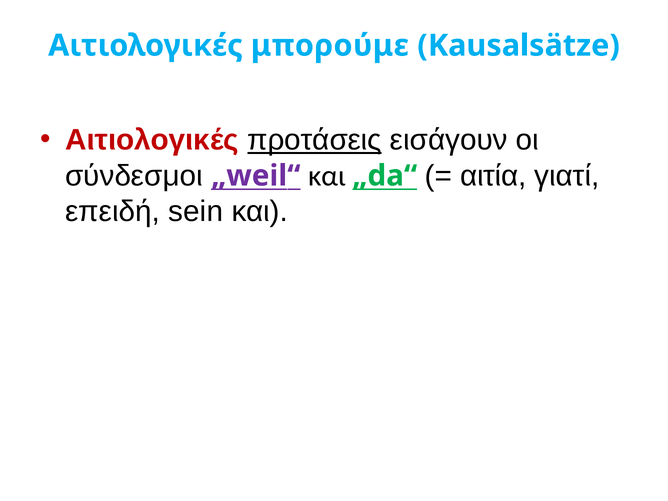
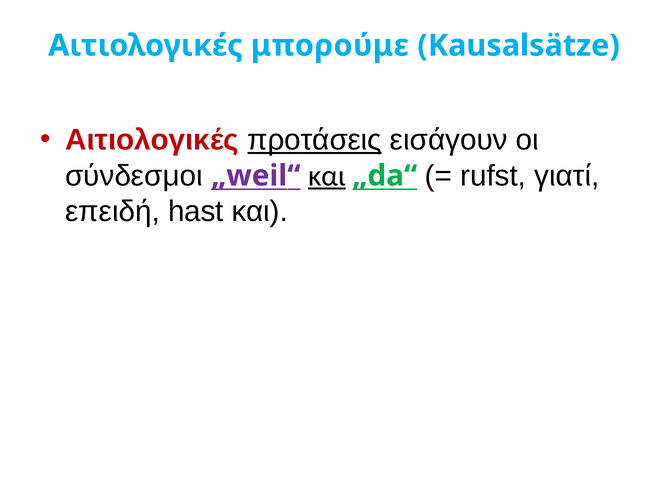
και underline: none -> present (327, 176)
αιτία: αιτία -> rufst (493, 176)
sein: sein -> hast (196, 211)
